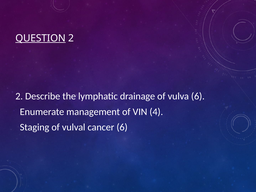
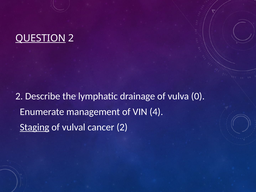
vulva 6: 6 -> 0 (198, 96)
Staging underline: none -> present (35, 127)
cancer 6: 6 -> 2 (122, 127)
